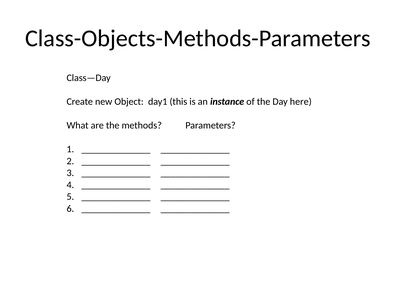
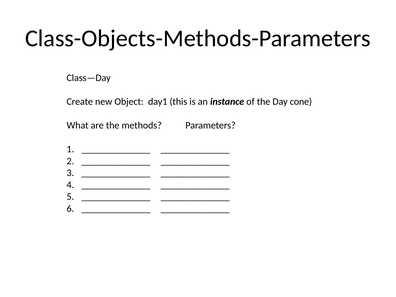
here: here -> cone (301, 102)
